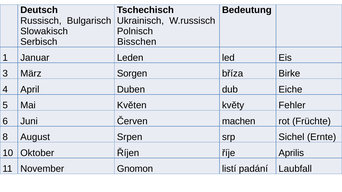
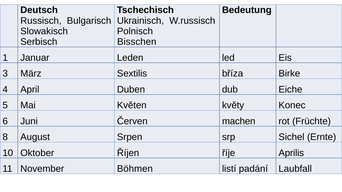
Sorgen: Sorgen -> Sextilis (132, 74)
Fehler: Fehler -> Konec (292, 105)
Gnomon: Gnomon -> Böhmen (135, 169)
